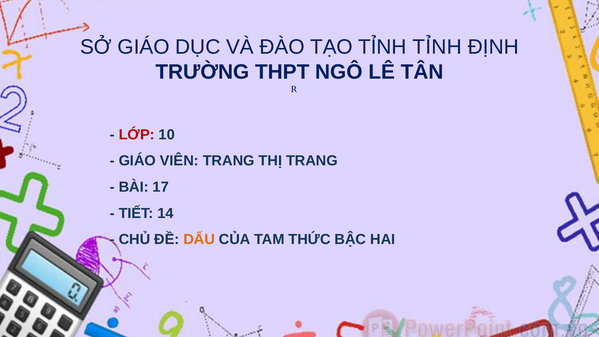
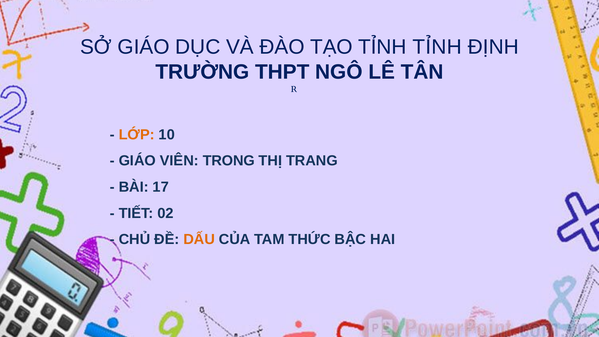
LỚP colour: red -> orange (137, 135)
VIÊN TRANG: TRANG -> TRONG (229, 161)
14: 14 -> 02 (166, 213)
